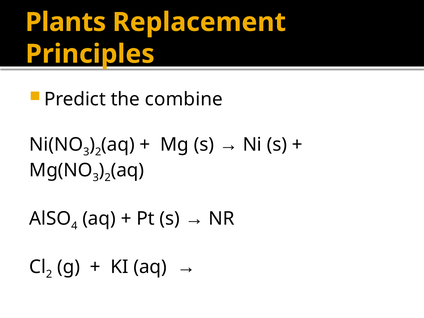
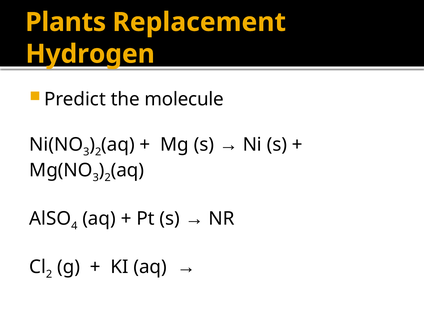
Principles: Principles -> Hydrogen (90, 54)
combine: combine -> molecule (184, 99)
